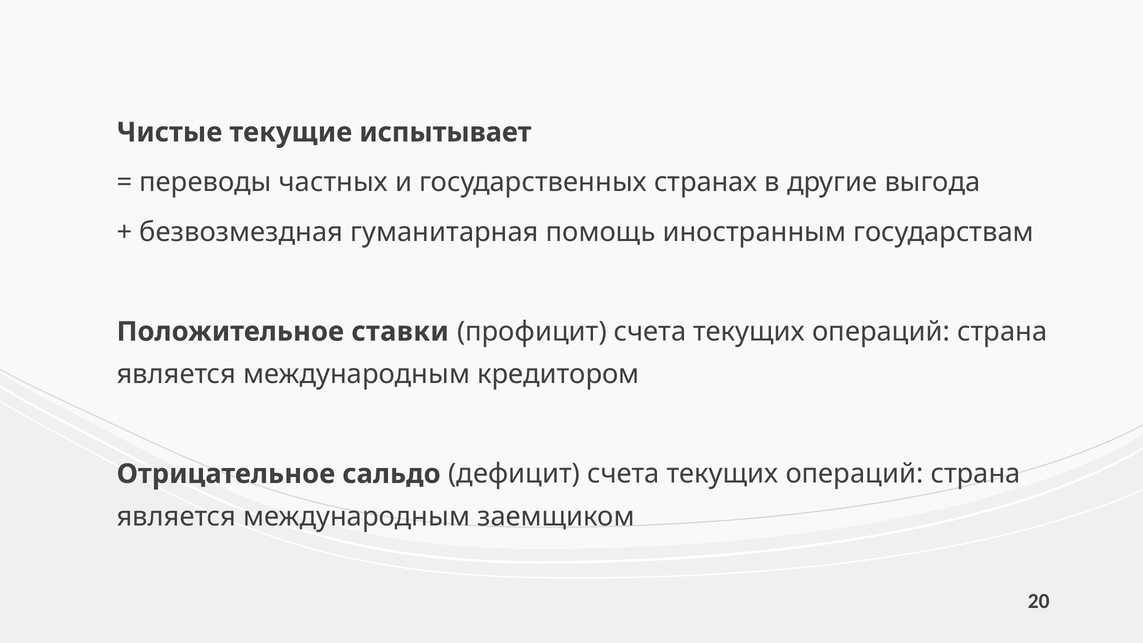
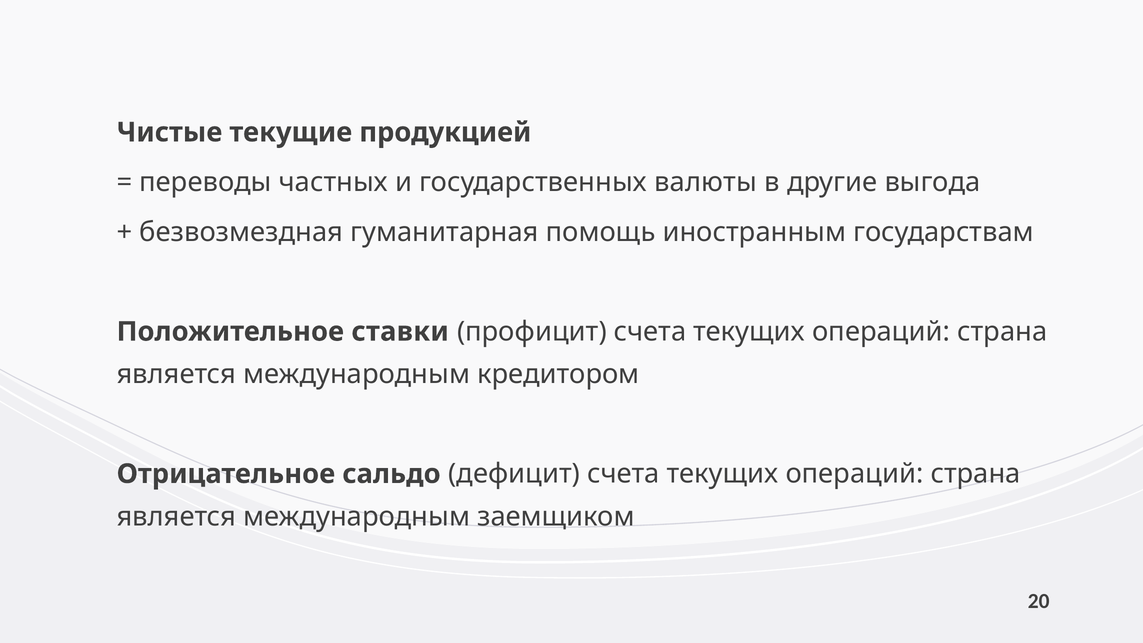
испытывает: испытывает -> продукцией (445, 132)
странах: странах -> валюты (706, 182)
